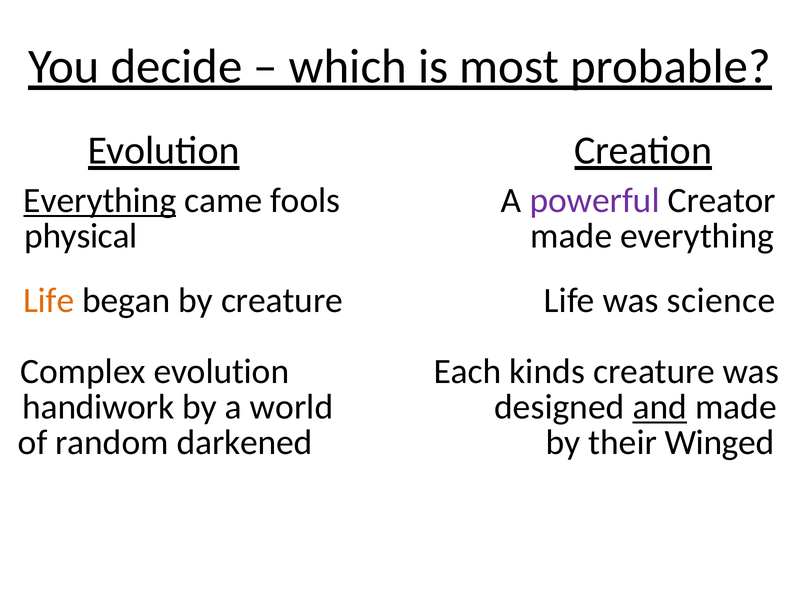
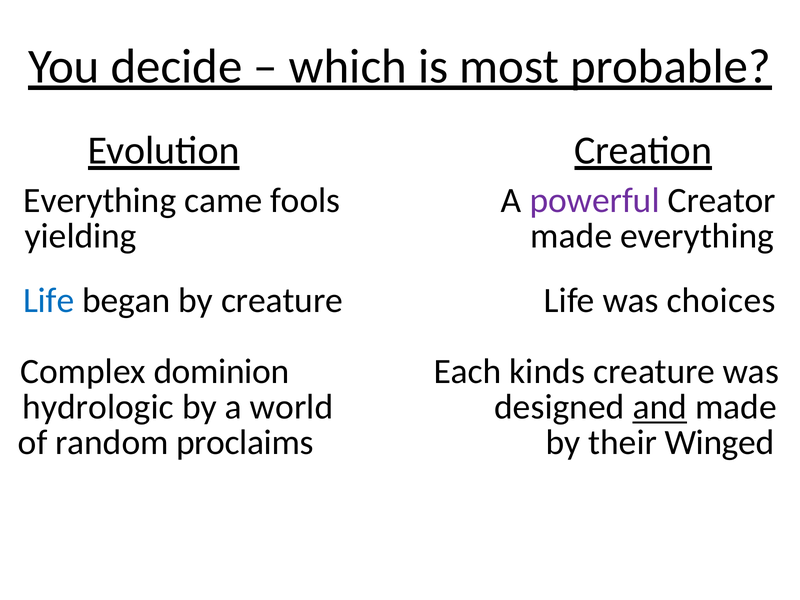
Everything underline: present -> none (100, 201)
physical: physical -> yielding (81, 236)
Life colour: orange -> blue (49, 301)
science: science -> choices (721, 301)
Complex evolution: evolution -> dominion (221, 371)
handiwork: handiwork -> hydrologic (98, 407)
darkened: darkened -> proclaims (245, 443)
